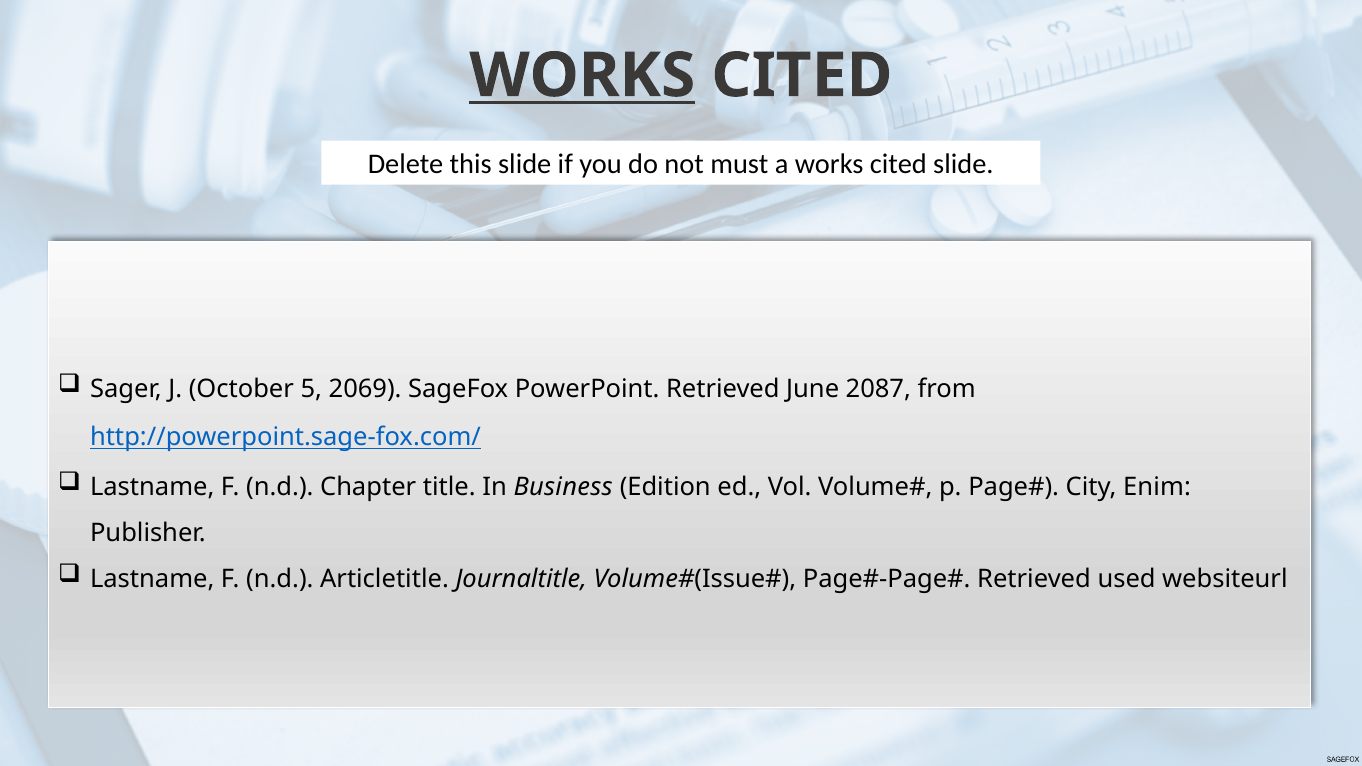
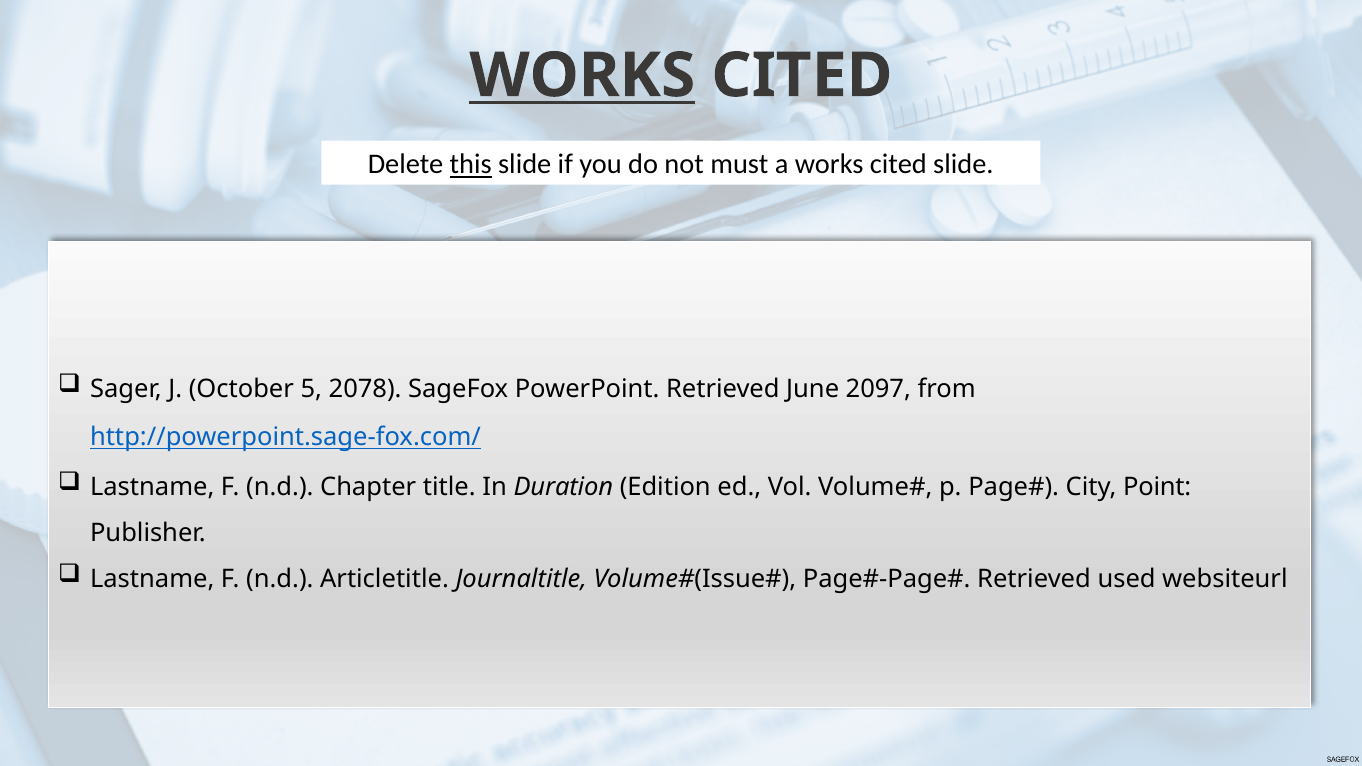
this underline: none -> present (471, 165)
2069: 2069 -> 2078 (365, 389)
2087: 2087 -> 2097 (878, 389)
Business: Business -> Duration (563, 487)
Enim: Enim -> Point (1157, 487)
